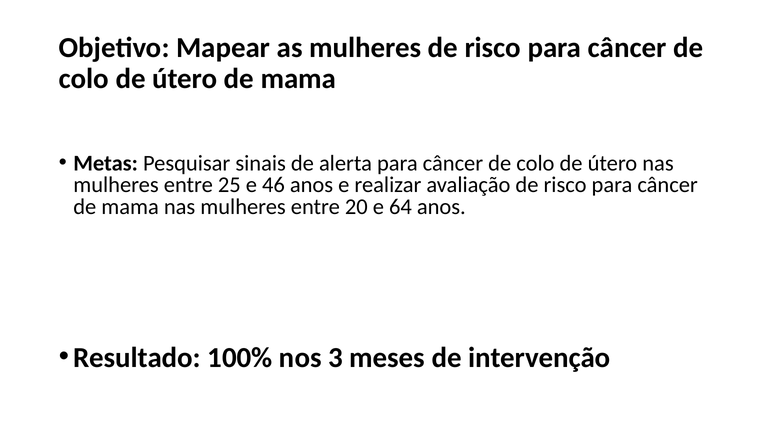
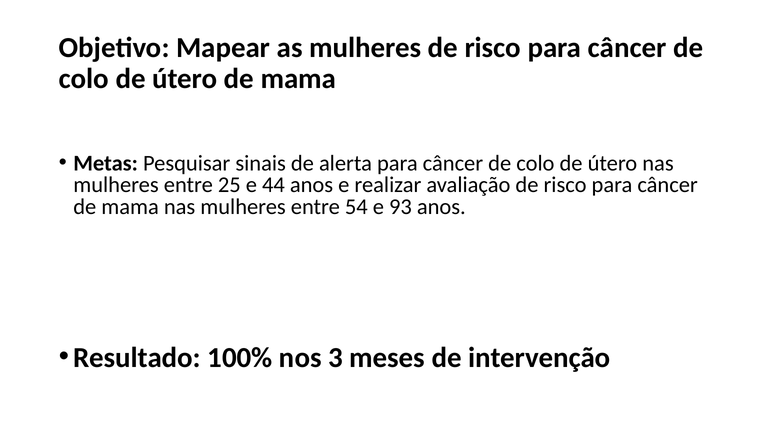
46: 46 -> 44 (273, 185)
20: 20 -> 54 (356, 207)
64: 64 -> 93 (400, 207)
